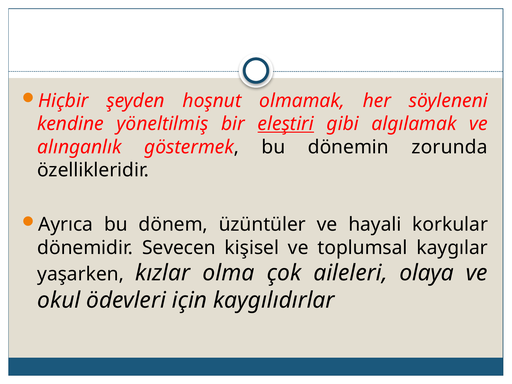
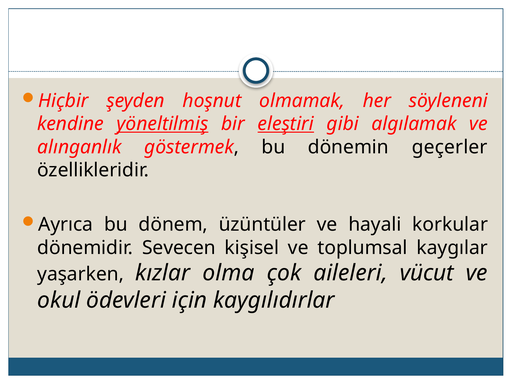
yöneltilmiş underline: none -> present (162, 124)
zorunda: zorunda -> geçerler (450, 147)
olaya: olaya -> vücut (427, 273)
